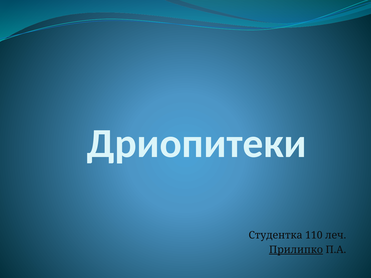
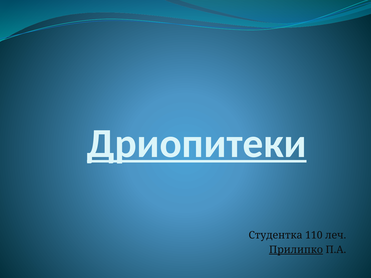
Дриопитеки underline: none -> present (197, 144)
